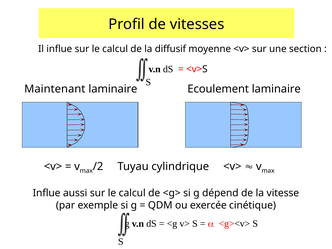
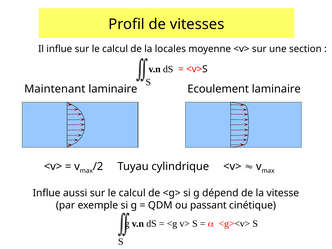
diffusif: diffusif -> locales (170, 49)
exercée: exercée -> passant (208, 205)
